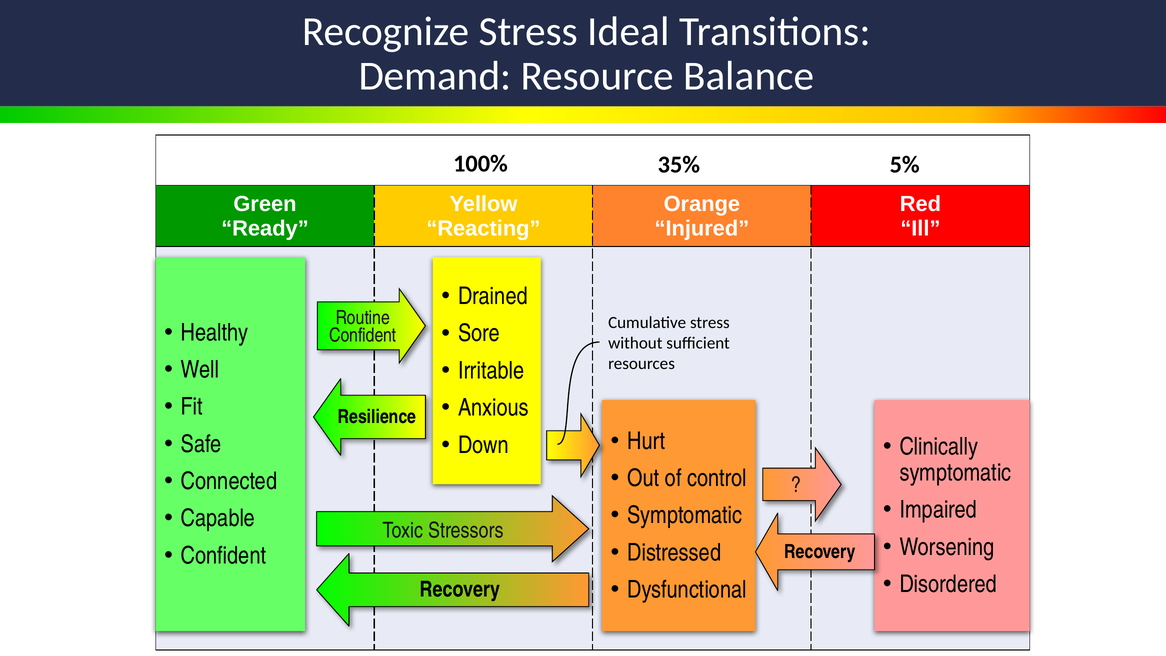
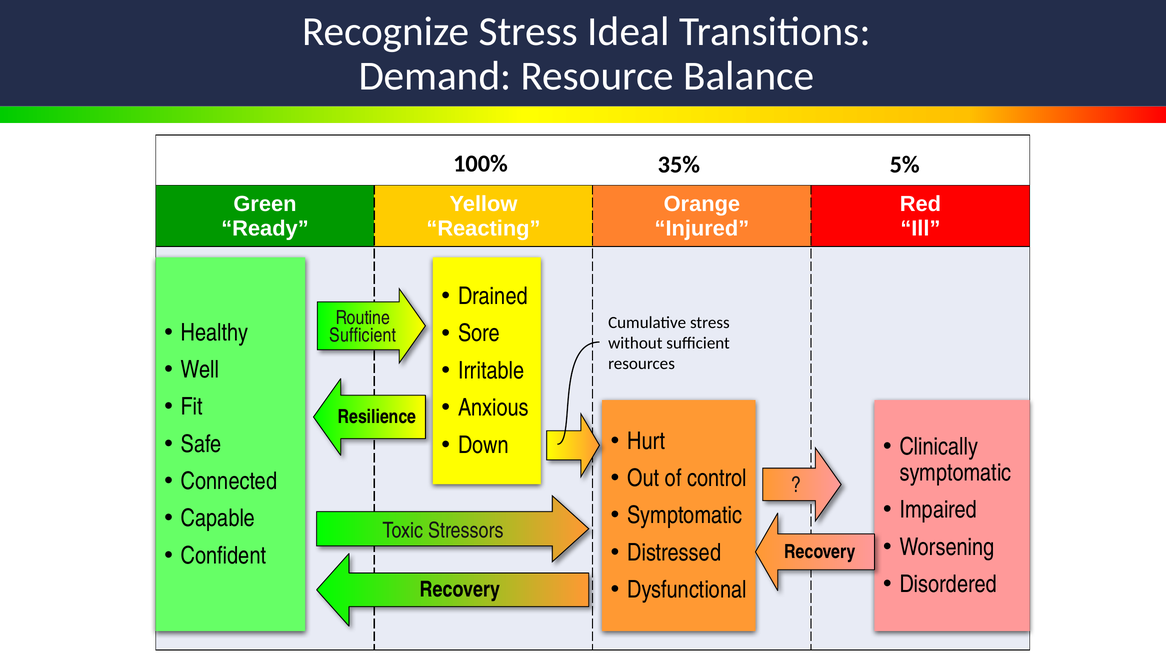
Confident: Confident -> Sufficient (363, 335)
